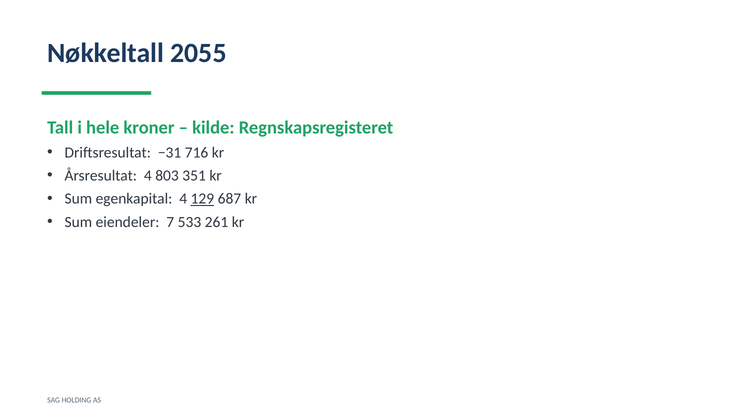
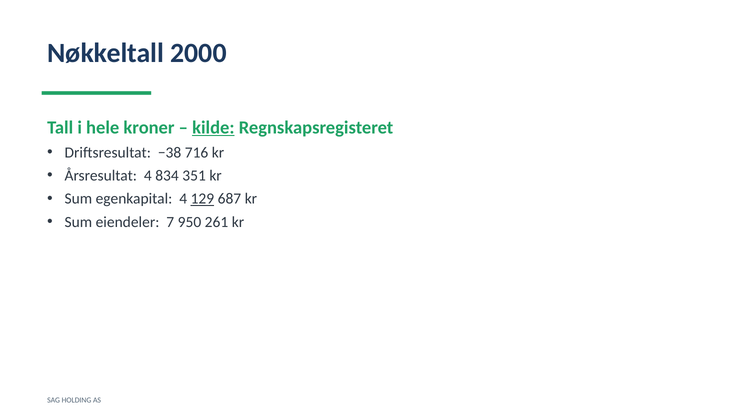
2055: 2055 -> 2000 (198, 53)
kilde underline: none -> present (213, 128)
−31: −31 -> −38 (170, 153)
803: 803 -> 834 (167, 176)
533: 533 -> 950 (189, 222)
